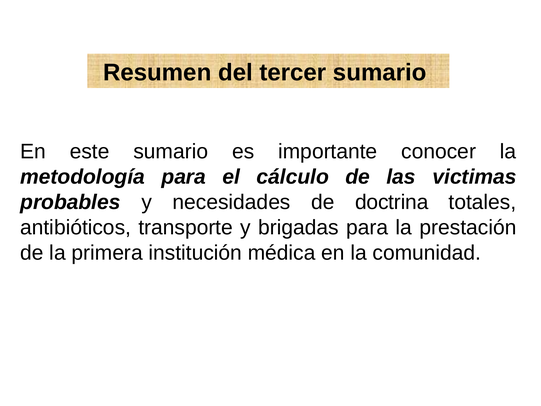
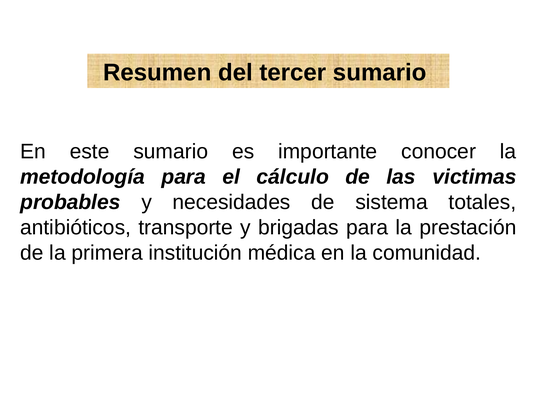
doctrina: doctrina -> sistema (392, 202)
